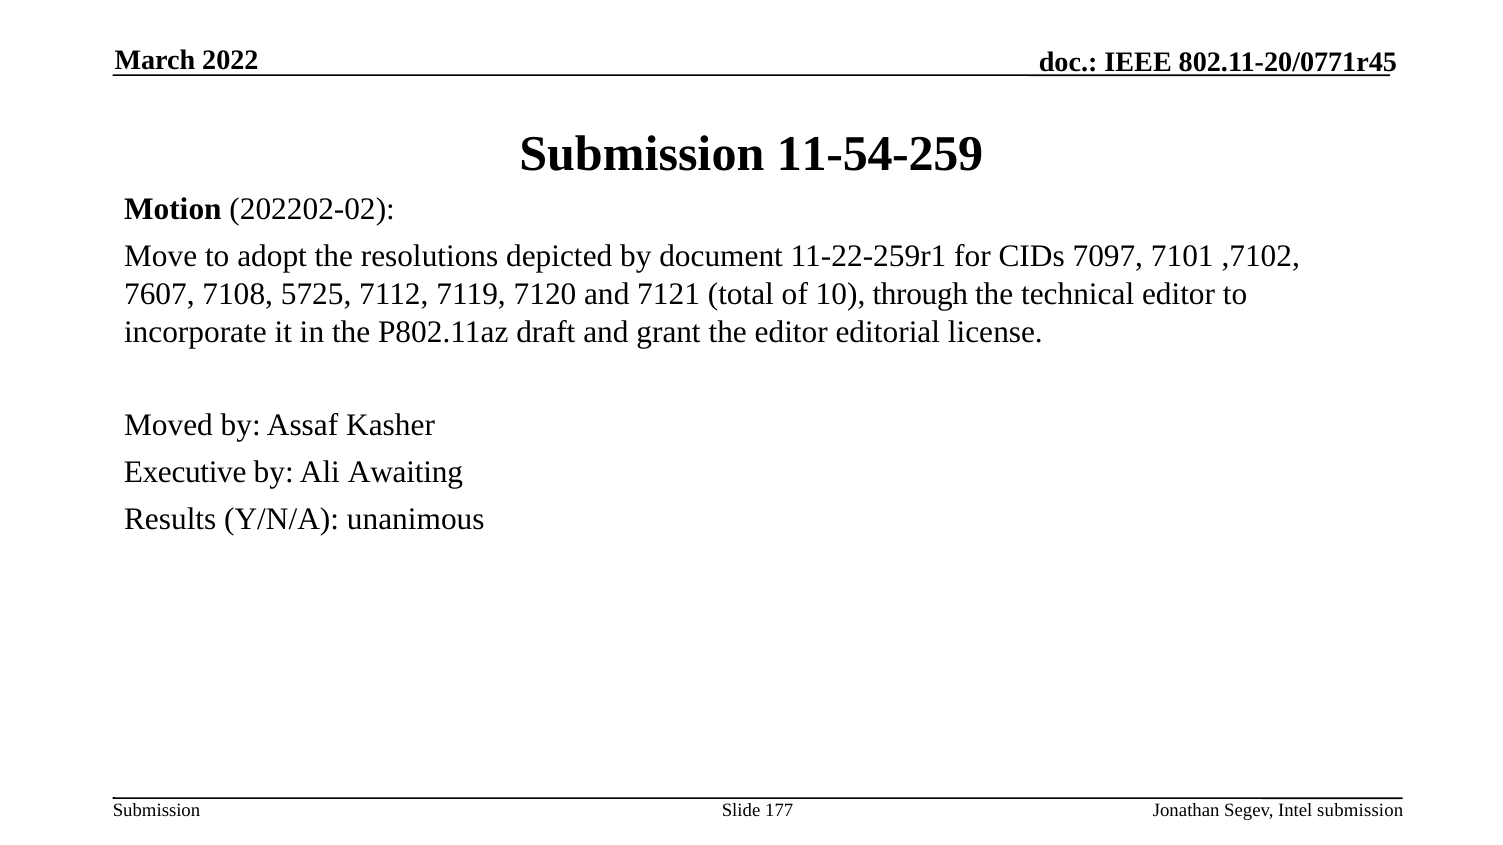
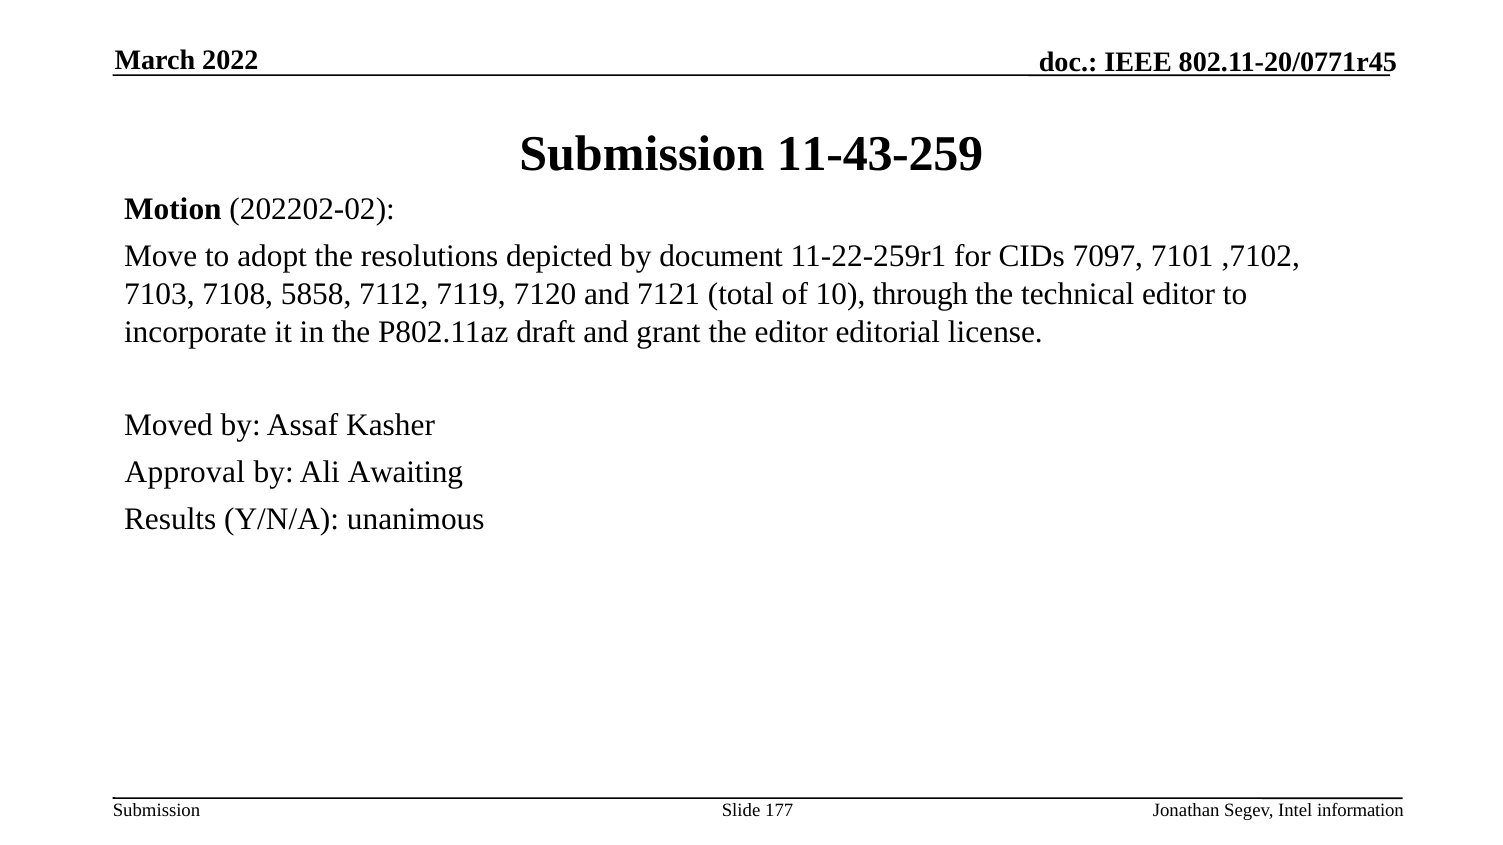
11-54-259: 11-54-259 -> 11-43-259 (880, 154)
7607: 7607 -> 7103 (159, 294)
5725: 5725 -> 5858 (316, 294)
Executive: Executive -> Approval (185, 473)
Intel submission: submission -> information (1360, 811)
